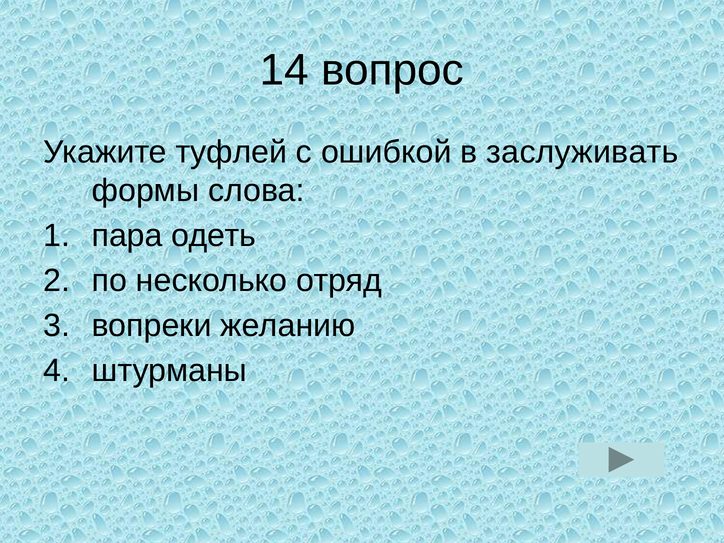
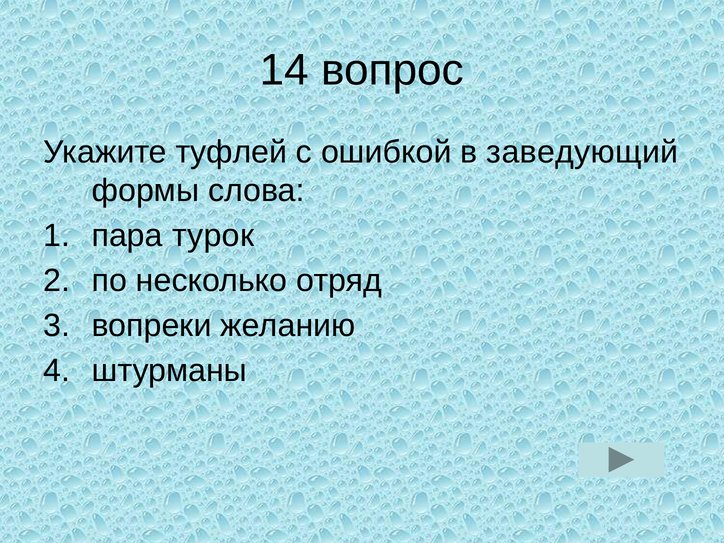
заслуживать: заслуживать -> заведующий (582, 152)
одеть: одеть -> турок (213, 236)
